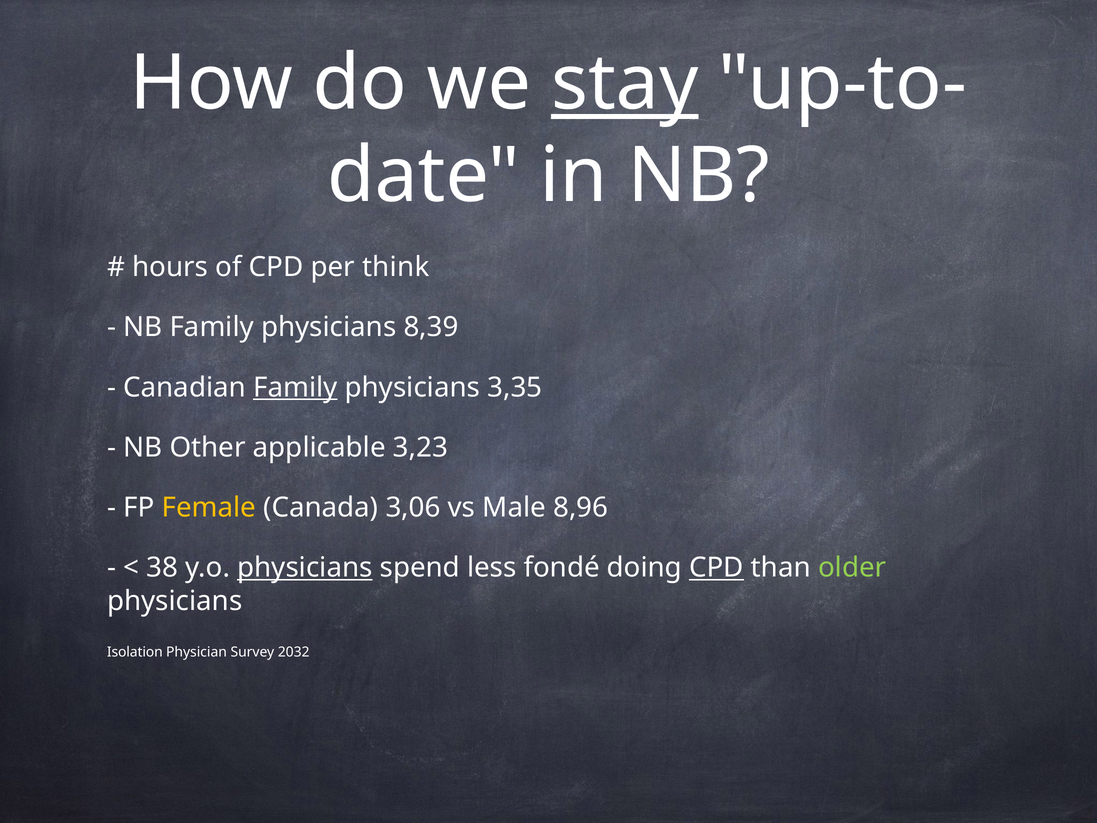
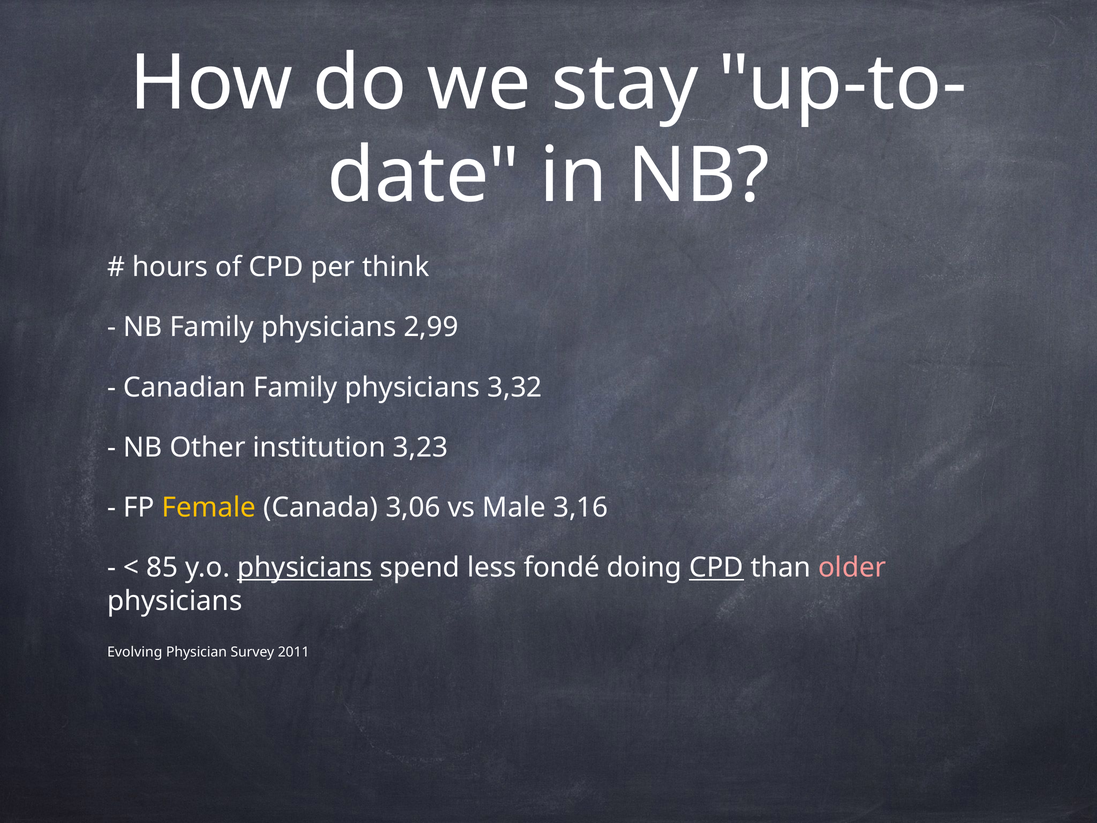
stay underline: present -> none (625, 83)
8,39: 8,39 -> 2,99 (431, 327)
Family underline: present -> none (295, 387)
3,35: 3,35 -> 3,32 (515, 387)
applicable: applicable -> institution (319, 447)
8,96: 8,96 -> 3,16 (581, 508)
38: 38 -> 85 (162, 568)
older colour: light green -> pink (852, 568)
Isolation: Isolation -> Evolving (135, 652)
2032: 2032 -> 2011 (294, 652)
